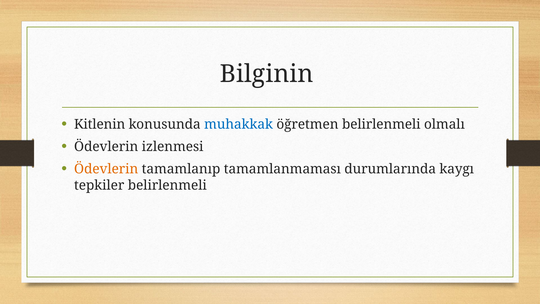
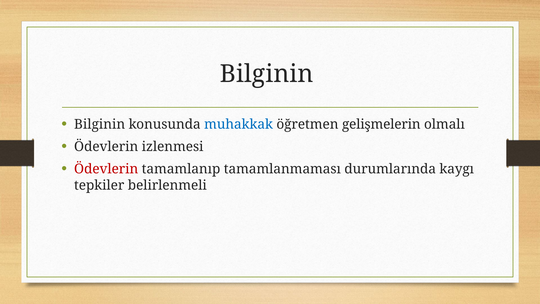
Kitlenin: Kitlenin -> Bilginin (100, 124)
öğretmen belirlenmeli: belirlenmeli -> gelişmelerin (381, 124)
Ödevlerin colour: orange -> red (106, 169)
